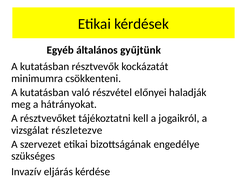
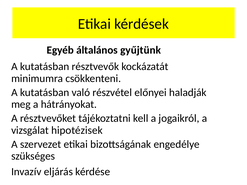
részletezve: részletezve -> hipotézisek (77, 130)
